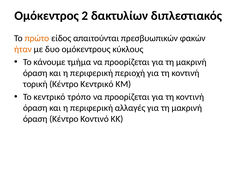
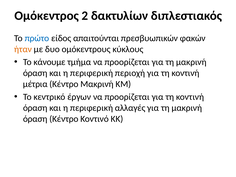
πρώτο colour: orange -> blue (37, 38)
τορική: τορική -> μέτρια (35, 84)
Κέντρο Κεντρικό: Κεντρικό -> Μακρινή (97, 84)
τρόπο: τρόπο -> έργων (79, 97)
